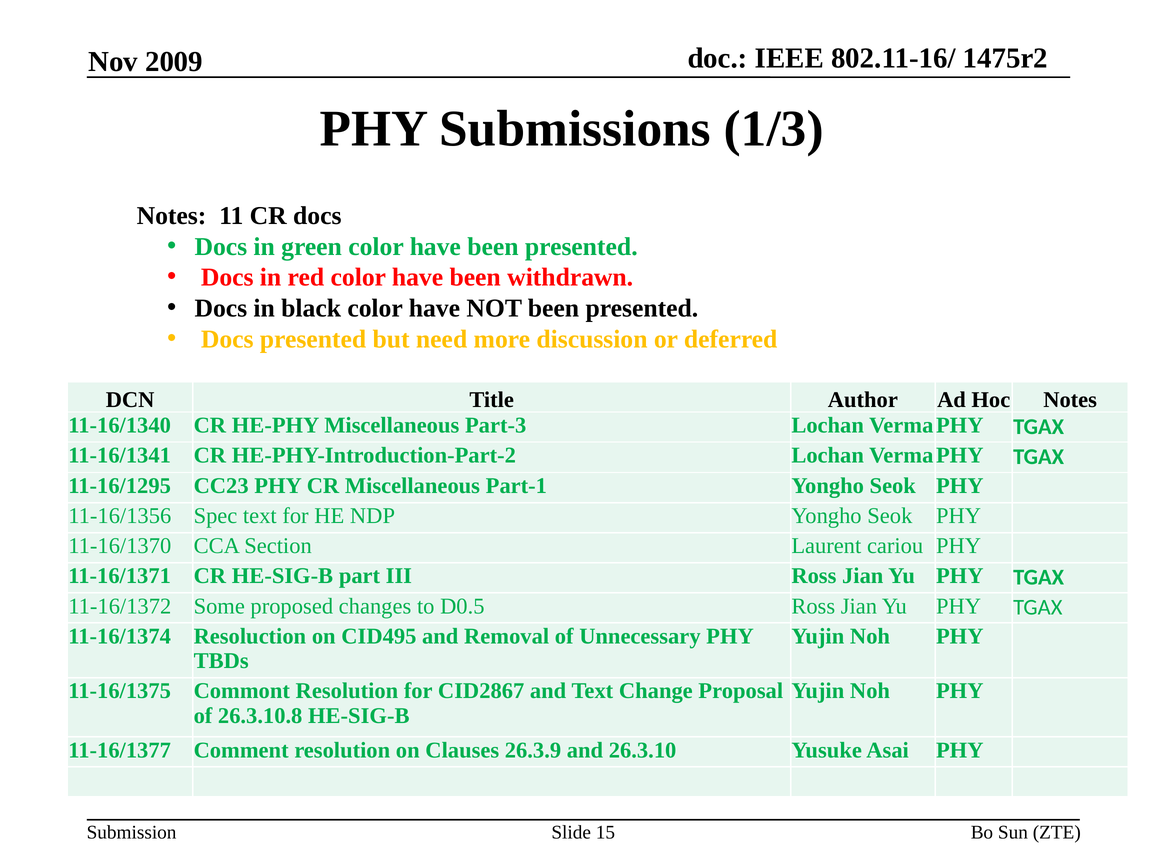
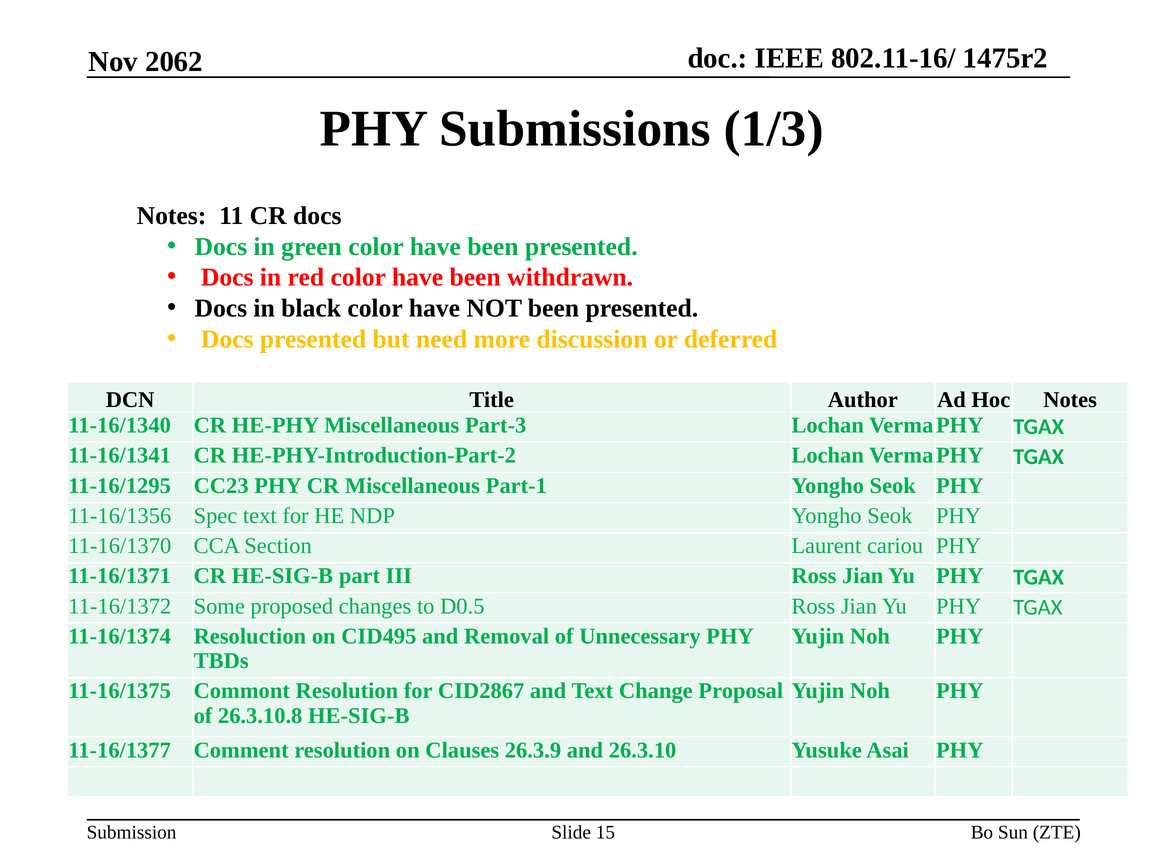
2009: 2009 -> 2062 (174, 62)
